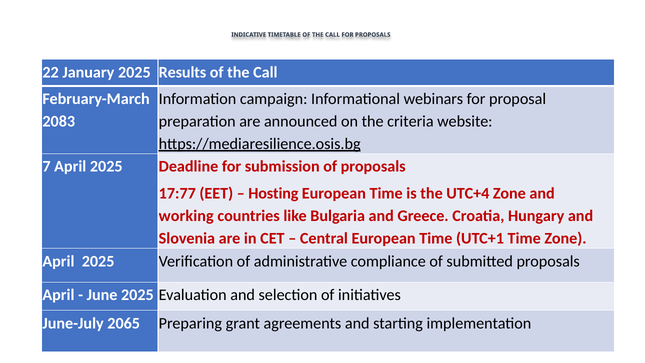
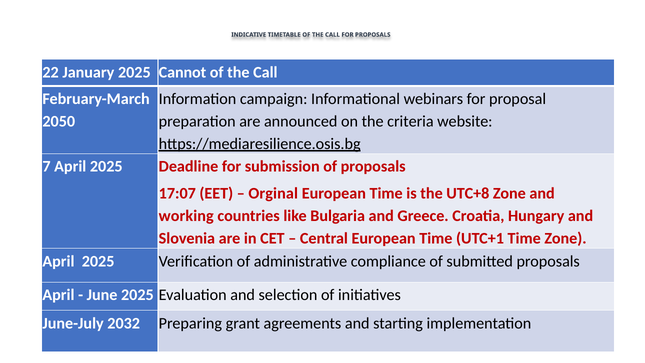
Results: Results -> Cannot (182, 72)
2083: 2083 -> 2050 (59, 121)
17:77: 17:77 -> 17:07 (177, 193)
Hosting: Hosting -> Orginal (273, 193)
UTC+4: UTC+4 -> UTC+8 (468, 193)
2065: 2065 -> 2032 (124, 323)
